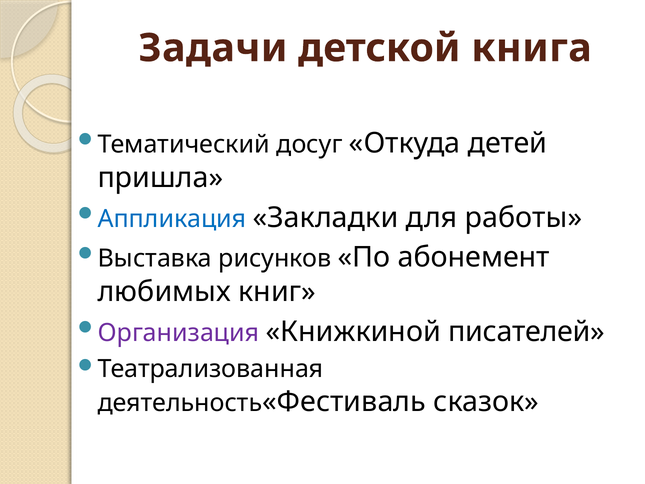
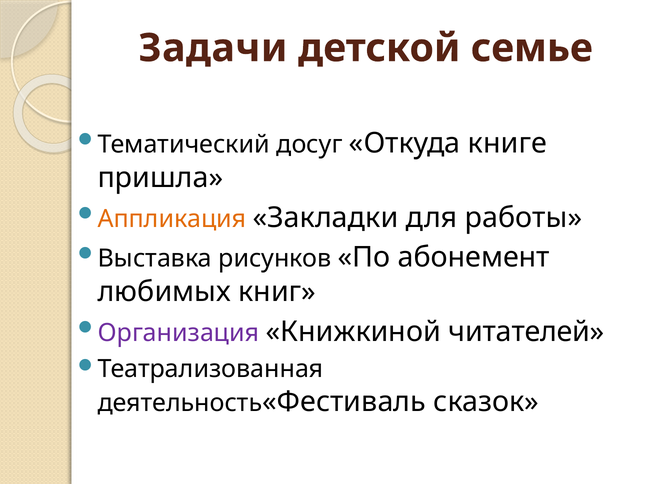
книга: книга -> семье (532, 48)
детей: детей -> книге (507, 143)
Аппликация colour: blue -> orange (172, 219)
писателей: писателей -> читателей (526, 332)
